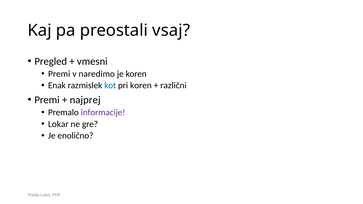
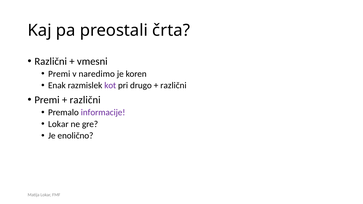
vsaj: vsaj -> črta (171, 30)
Pregled: Pregled -> Različni (51, 61)
kot colour: blue -> purple (110, 86)
pri koren: koren -> drugo (141, 86)
najprej: najprej -> različni (85, 100)
